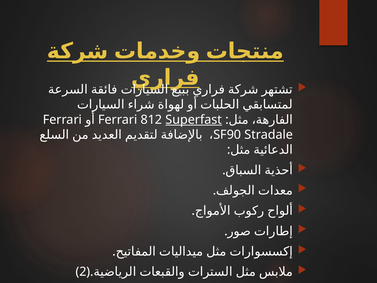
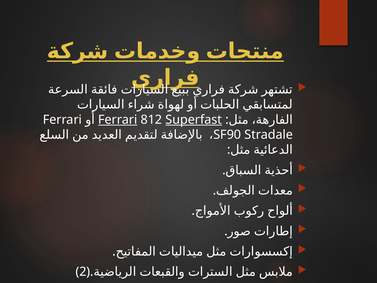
Ferrari underline: none -> present (118, 120)
